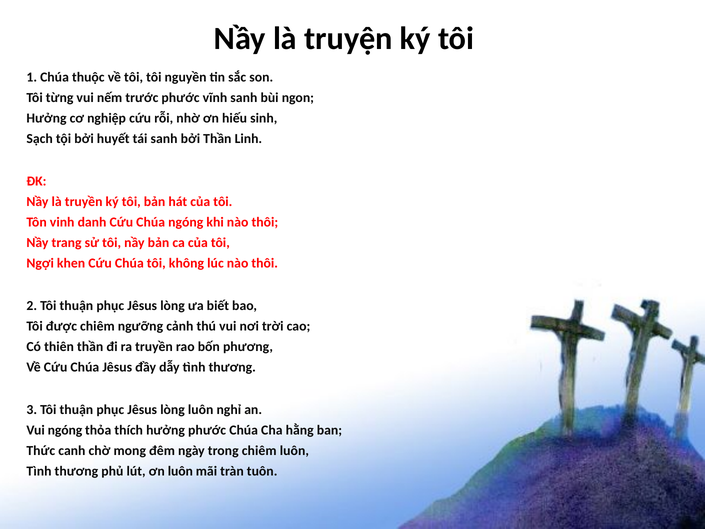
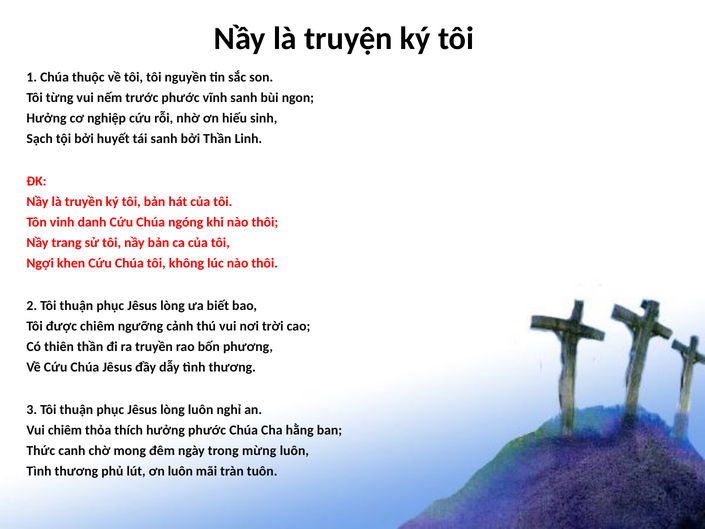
Vui ngóng: ngóng -> chiêm (65, 430)
trong chiêm: chiêm -> mừng (259, 450)
